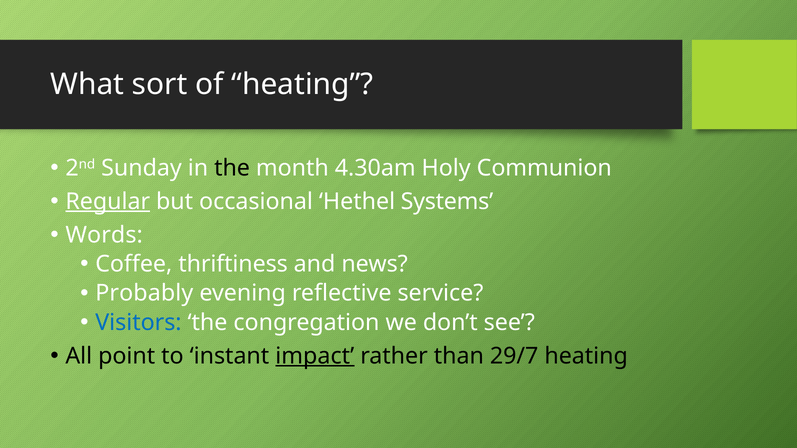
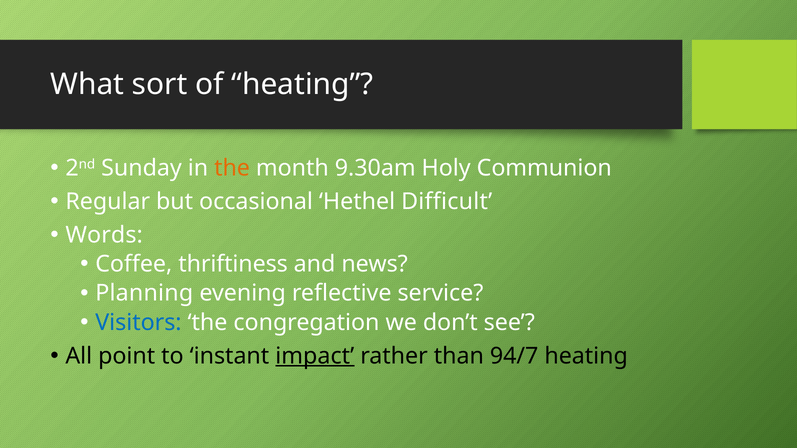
the colour: black -> orange (232, 168)
4.30am: 4.30am -> 9.30am (375, 168)
Regular underline: present -> none (108, 202)
Systems: Systems -> Difficult (447, 202)
Probably: Probably -> Planning (144, 294)
29/7: 29/7 -> 94/7 (514, 356)
